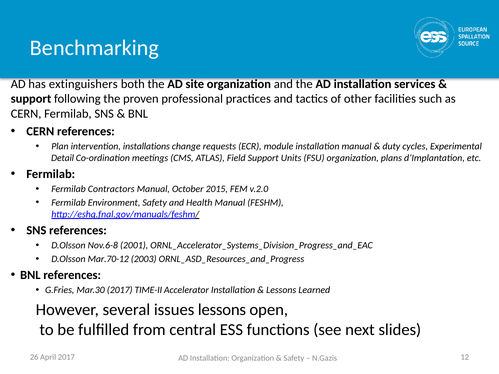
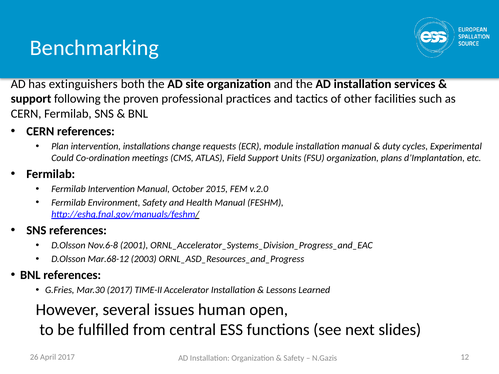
Detail: Detail -> Could (62, 158)
Fermilab Contractors: Contractors -> Intervention (111, 189)
Mar.70-12: Mar.70-12 -> Mar.68-12 (108, 259)
issues lessons: lessons -> human (222, 310)
